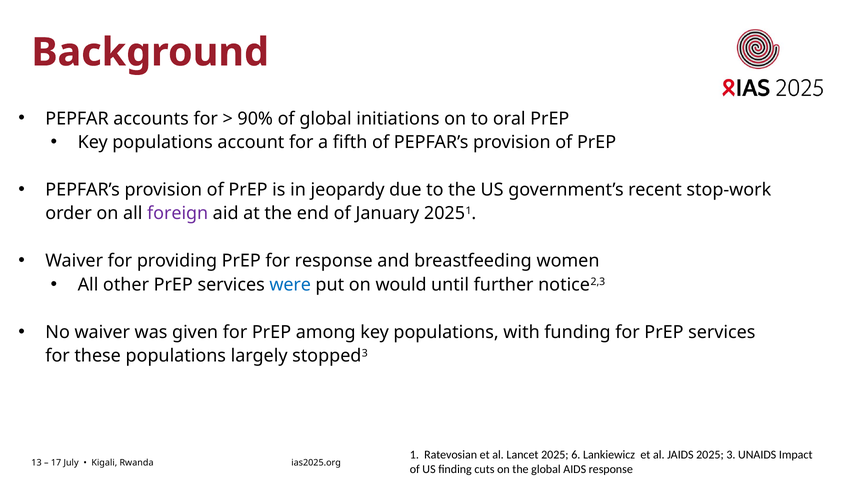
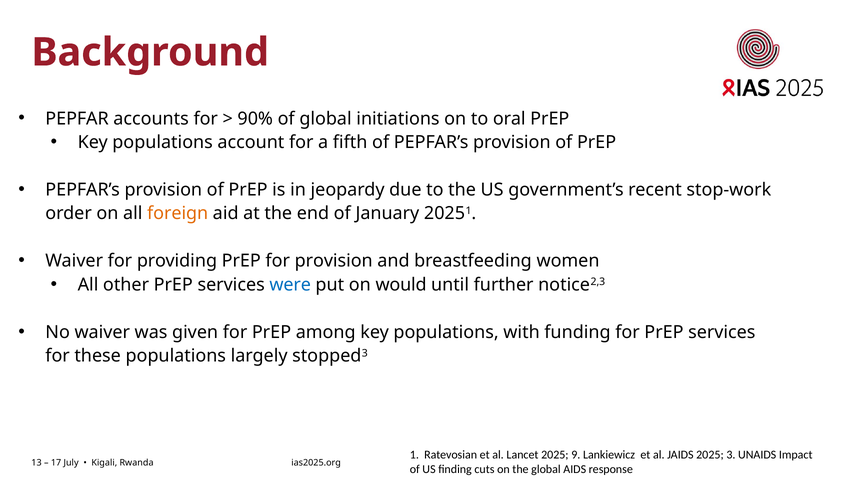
foreign colour: purple -> orange (178, 213)
for response: response -> provision (334, 261)
6: 6 -> 9 (576, 454)
